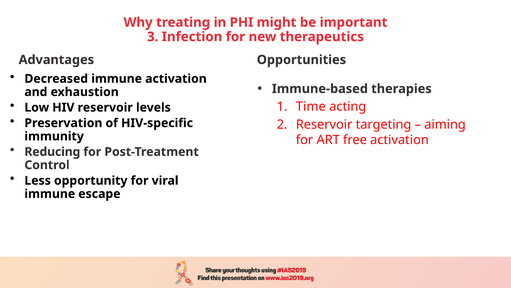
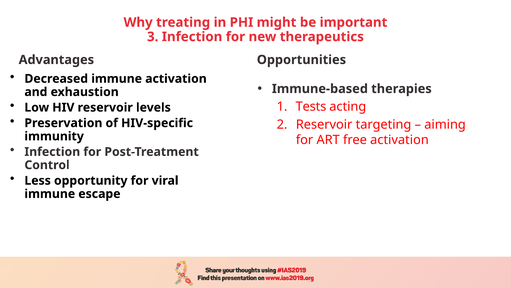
Time: Time -> Tests (311, 107)
Reducing: Reducing -> Infection (52, 152)
